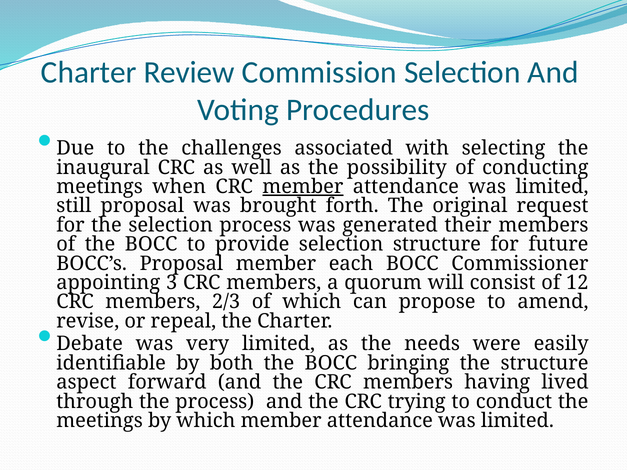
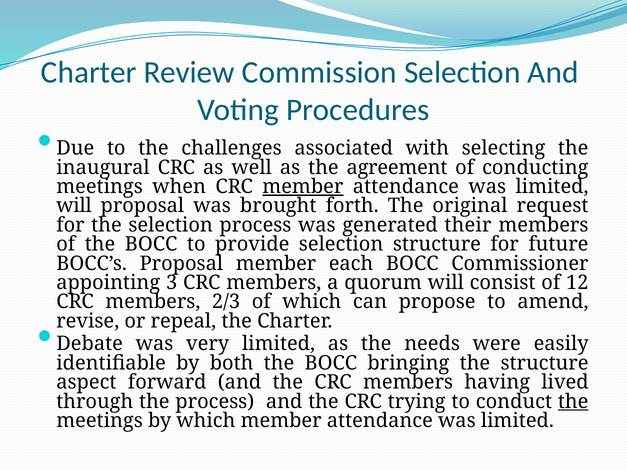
possibility: possibility -> agreement (397, 168)
still: still -> will (74, 206)
the underline: none -> present (573, 402)
